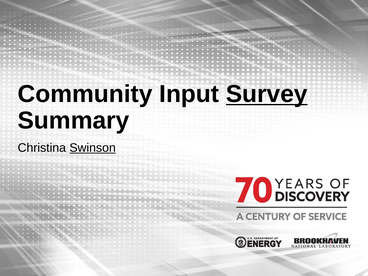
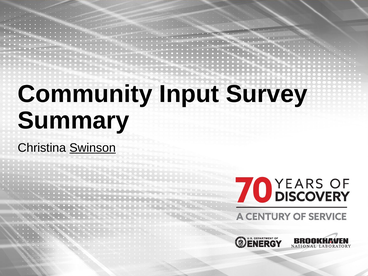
Survey underline: present -> none (267, 94)
